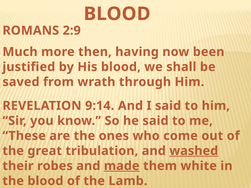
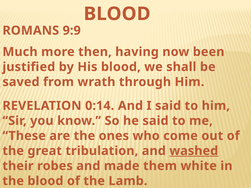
2:9: 2:9 -> 9:9 (72, 31)
9:14: 9:14 -> 0:14 (100, 106)
made underline: present -> none (122, 166)
